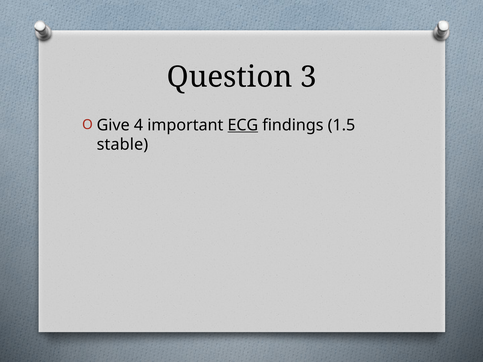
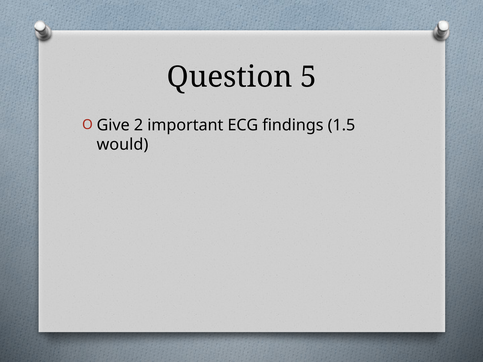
3: 3 -> 5 (308, 77)
4: 4 -> 2 (138, 125)
ECG underline: present -> none (243, 125)
stable: stable -> would (122, 144)
